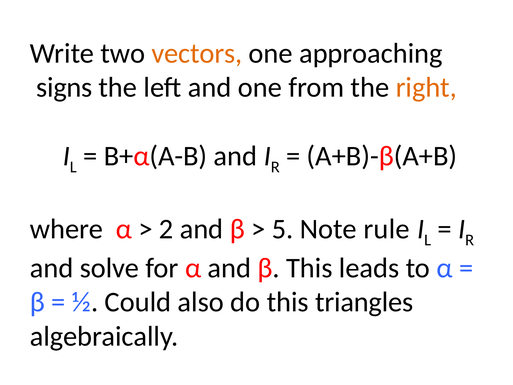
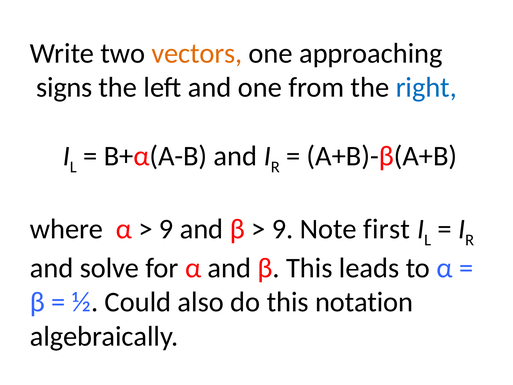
right colour: orange -> blue (426, 87)
2: 2 -> 9 (166, 229)
5: 5 -> 9 (283, 229)
rule: rule -> first (387, 229)
triangles: triangles -> notation (364, 302)
